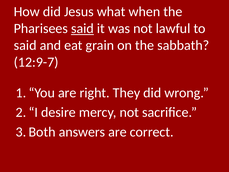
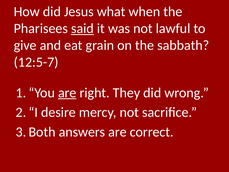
said: said -> give (25, 45)
12:9-7: 12:9-7 -> 12:5-7 (36, 62)
are underline: none -> present (67, 93)
